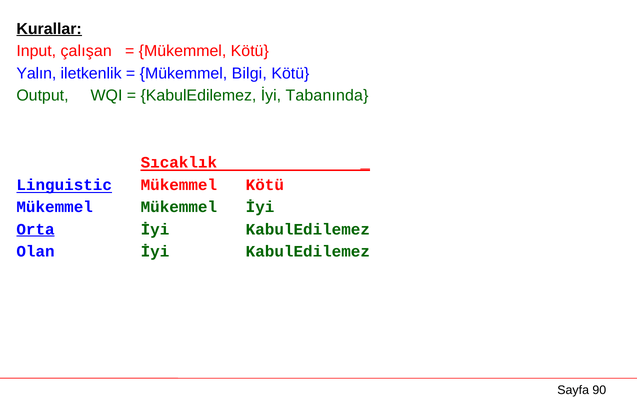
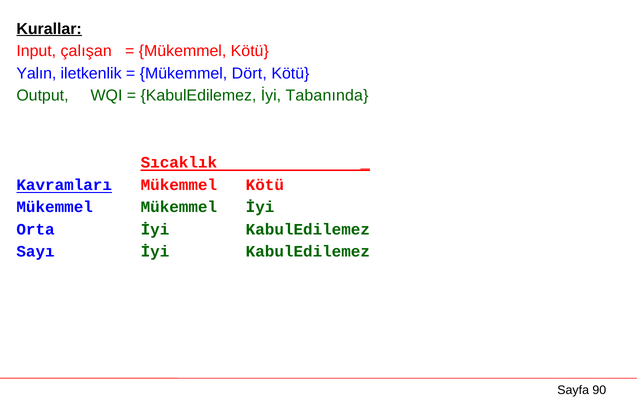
Bilgi: Bilgi -> Dört (249, 73)
Linguistic: Linguistic -> Kavramları (64, 185)
Orta underline: present -> none (36, 229)
Olan: Olan -> Sayı (36, 252)
